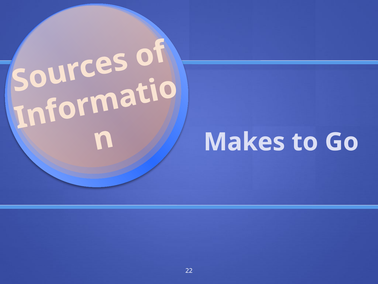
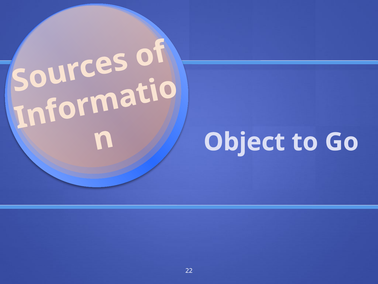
Makes: Makes -> Object (244, 142)
